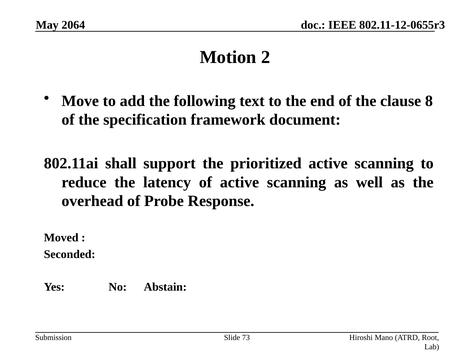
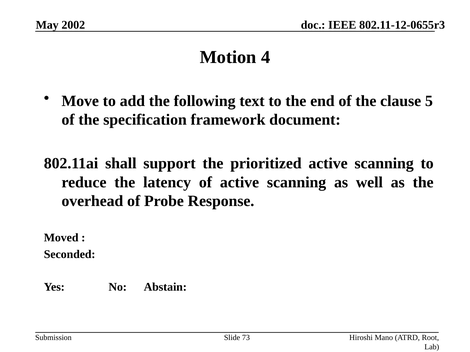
2064: 2064 -> 2002 (73, 25)
2: 2 -> 4 (266, 57)
8: 8 -> 5 (429, 101)
